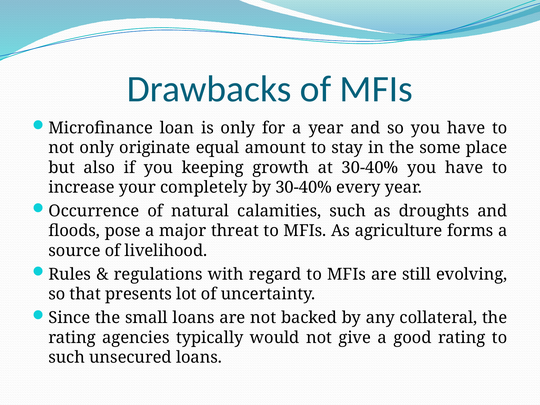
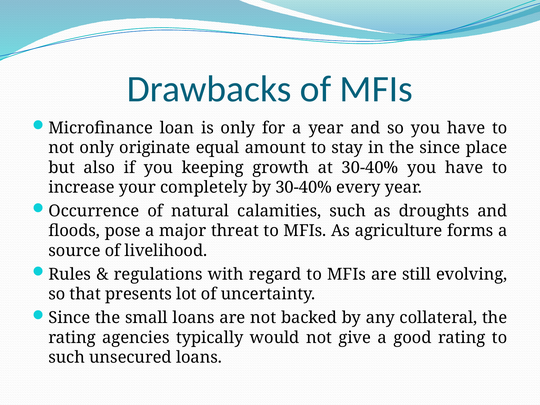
the some: some -> since (440, 148)
